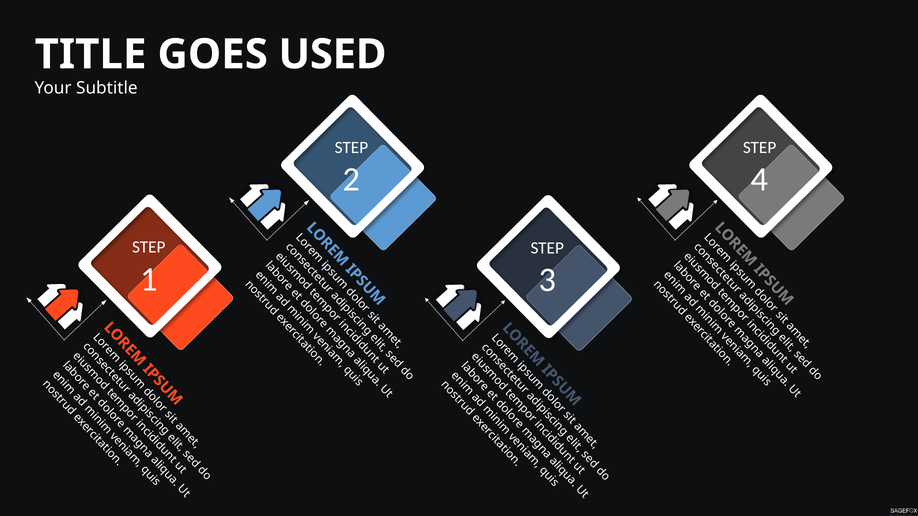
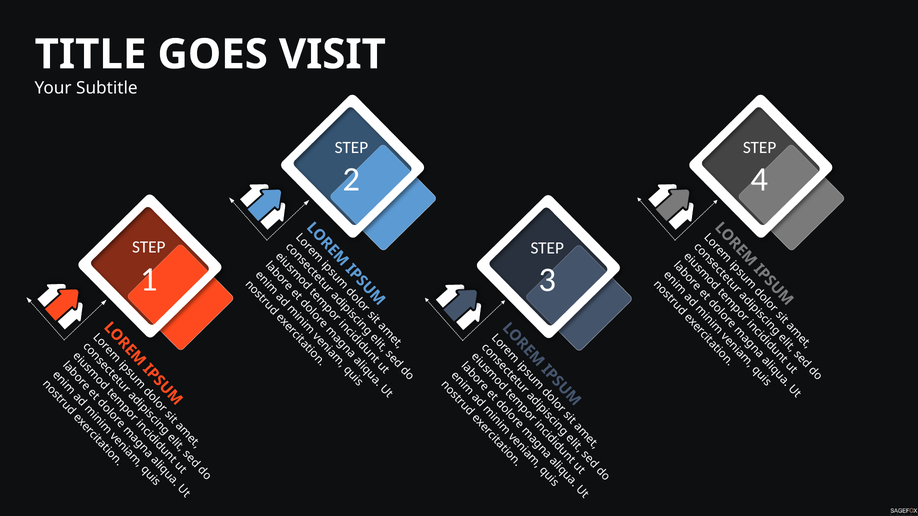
USED: USED -> VISIT (332, 54)
